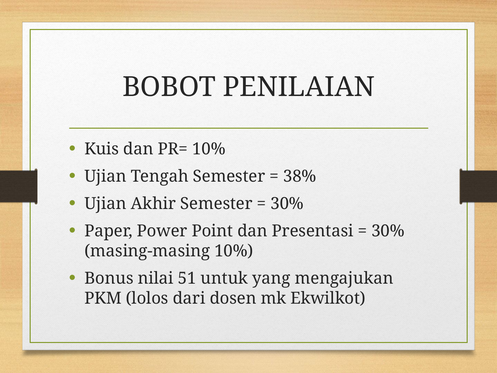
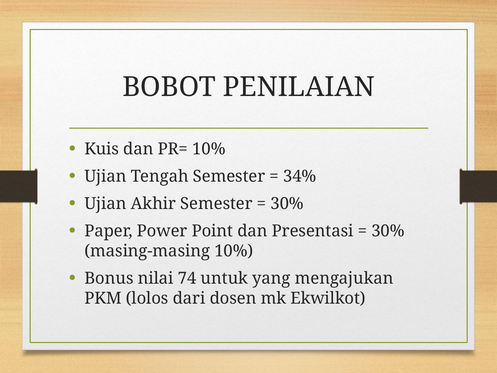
38%: 38% -> 34% (300, 176)
51: 51 -> 74 (187, 278)
